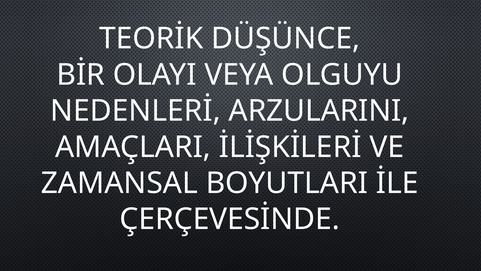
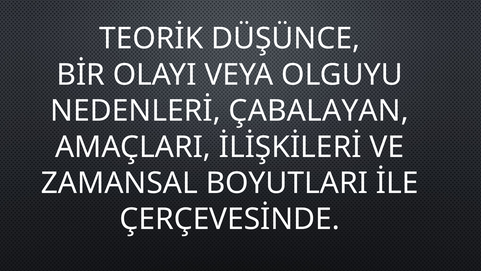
ARZULARINI: ARZULARINI -> ÇABALAYAN (319, 111)
